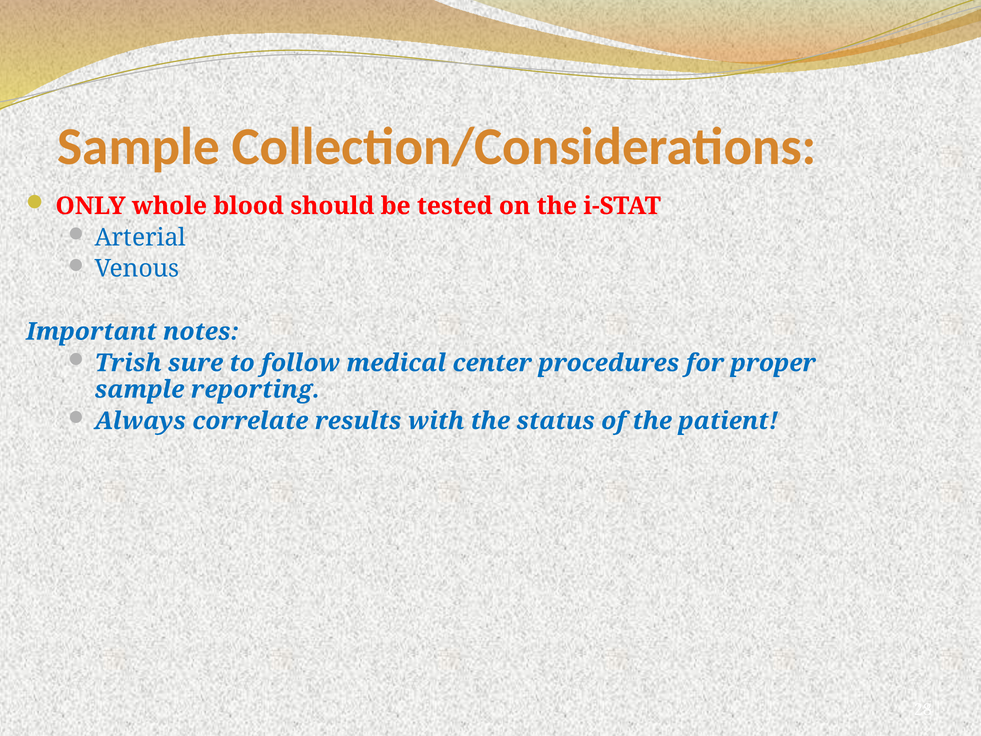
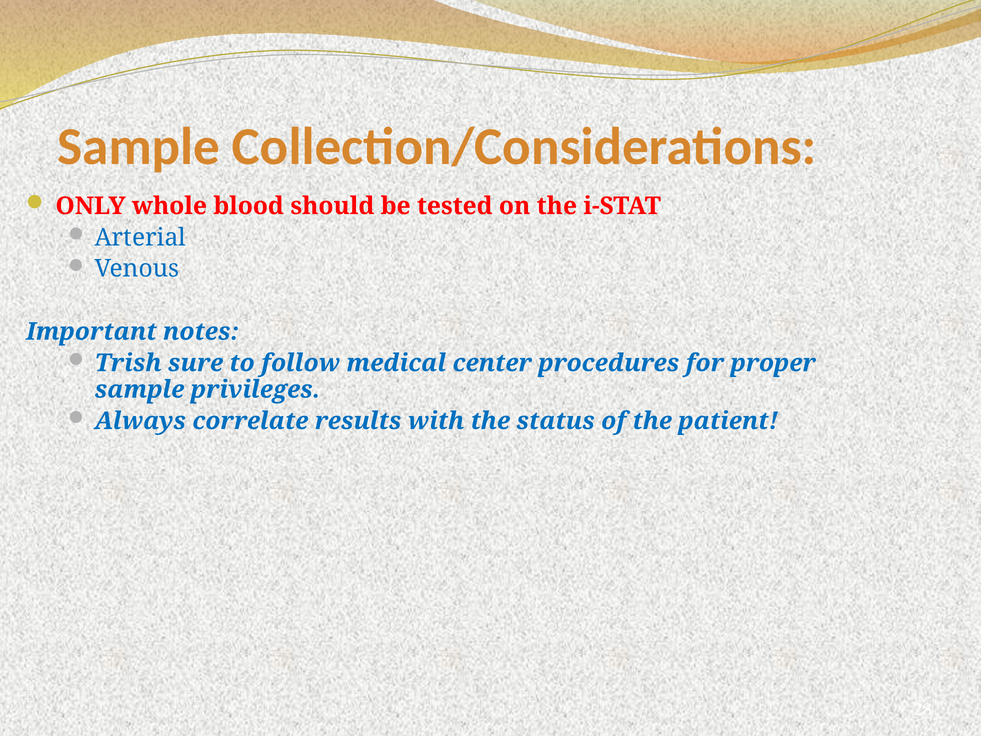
reporting: reporting -> privileges (255, 389)
